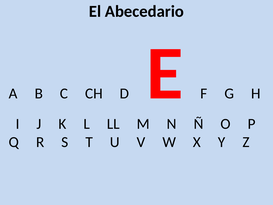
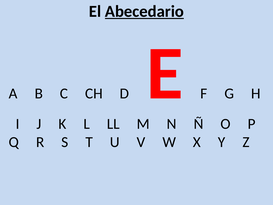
Abecedario underline: none -> present (144, 11)
